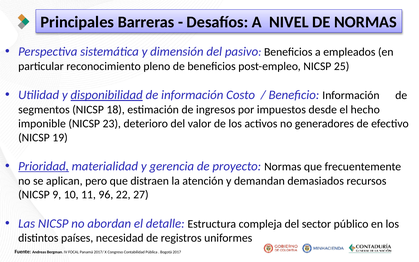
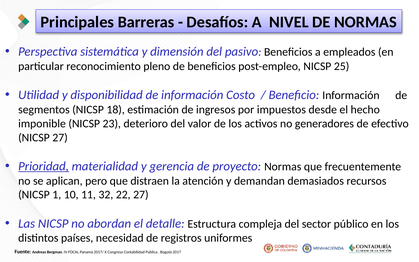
disponibilidad underline: present -> none (107, 95)
NICSP 19: 19 -> 27 (60, 137)
9: 9 -> 1 (57, 195)
96: 96 -> 32 (106, 195)
